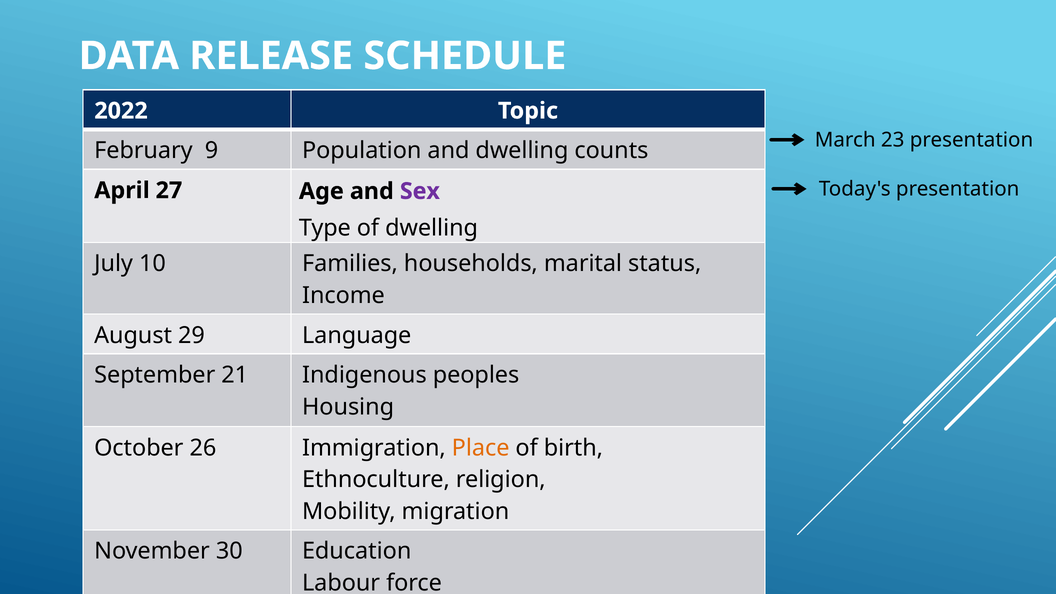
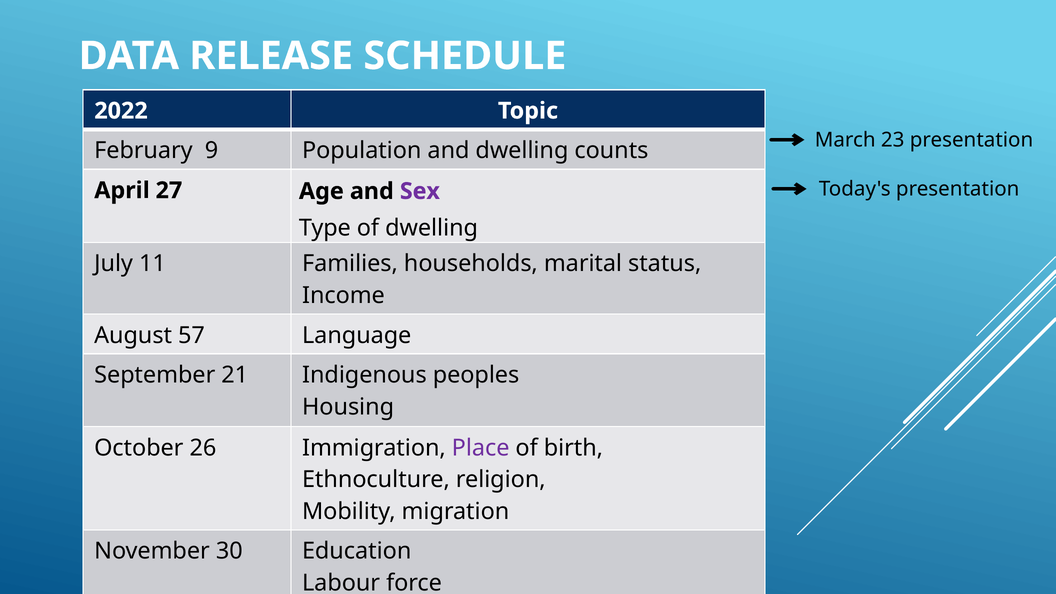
10: 10 -> 11 (152, 264)
29: 29 -> 57 (191, 335)
Place colour: orange -> purple (481, 448)
